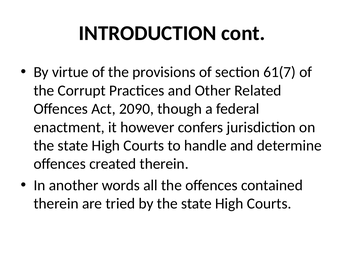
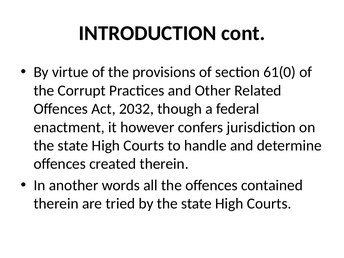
61(7: 61(7 -> 61(0 (280, 72)
2090: 2090 -> 2032 (136, 109)
